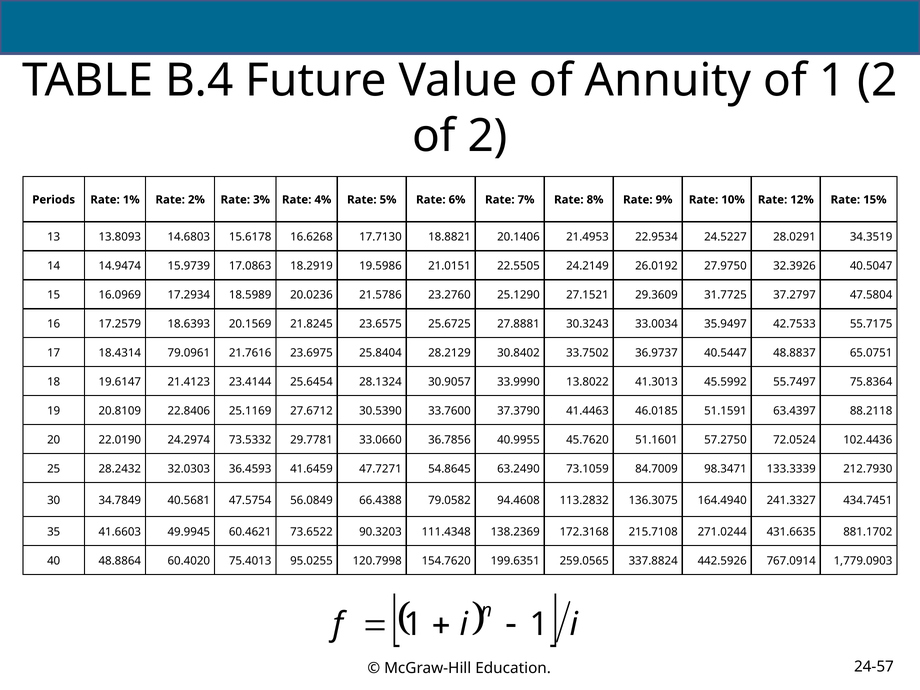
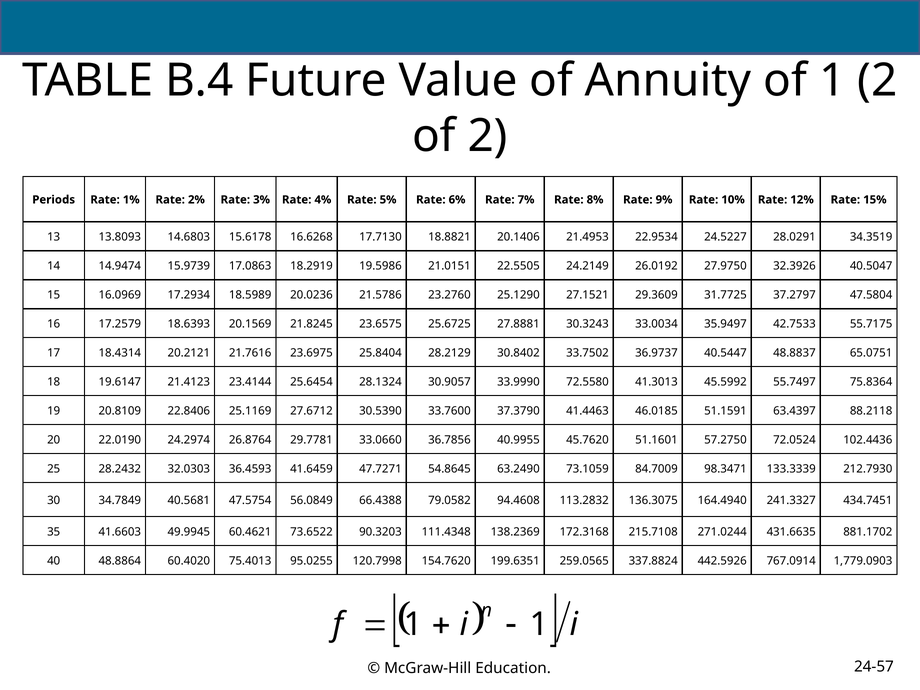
79.0961: 79.0961 -> 20.2121 (189, 353)
13.8022: 13.8022 -> 72.5580 (587, 382)
73.5332: 73.5332 -> 26.8764 (250, 440)
